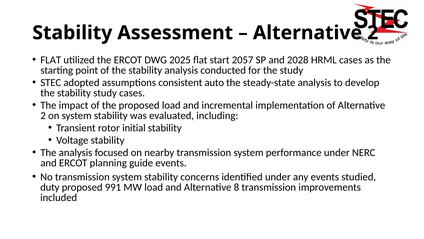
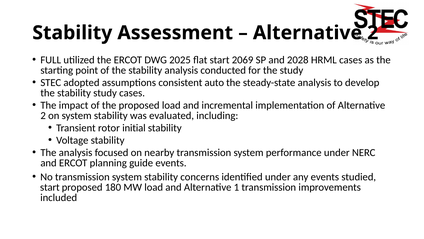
FLAT: FLAT -> FULL (51, 60)
2057: 2057 -> 2069 (243, 60)
duty: duty -> start (50, 187)
991: 991 -> 180 (113, 187)
8: 8 -> 1 (236, 187)
